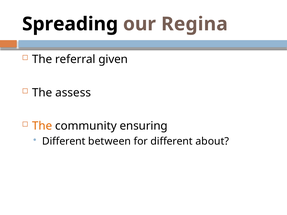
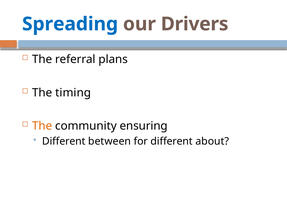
Spreading colour: black -> blue (70, 24)
Regina: Regina -> Drivers (195, 24)
given: given -> plans (113, 59)
assess: assess -> timing (73, 93)
